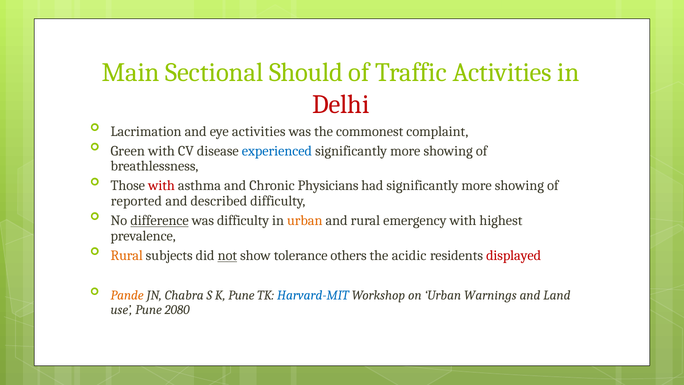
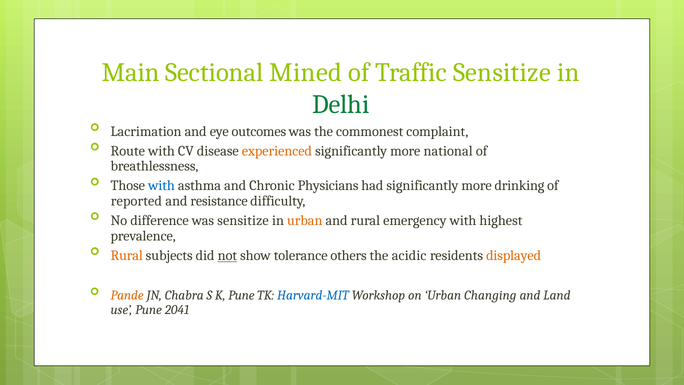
Should: Should -> Mined (306, 72)
Traffic Activities: Activities -> Sensitize (502, 72)
Delhi colour: red -> green (341, 104)
eye activities: activities -> outcomes (259, 131)
Green: Green -> Route (128, 151)
experienced colour: blue -> orange (277, 151)
showing: showing -> national (448, 151)
with colour: red -> blue (162, 186)
had significantly more showing: showing -> drinking (519, 186)
described: described -> resistance (219, 201)
difference underline: present -> none (160, 221)
was difficulty: difficulty -> sensitize (243, 221)
displayed colour: red -> orange (514, 255)
Warnings: Warnings -> Changing (490, 295)
2080: 2080 -> 2041 (177, 310)
